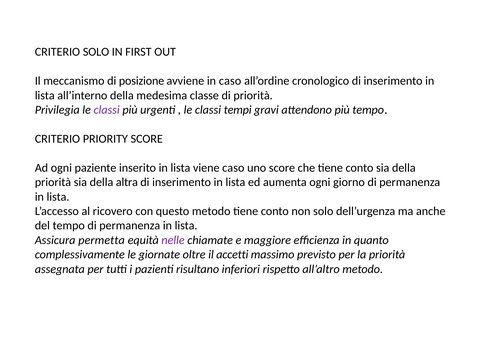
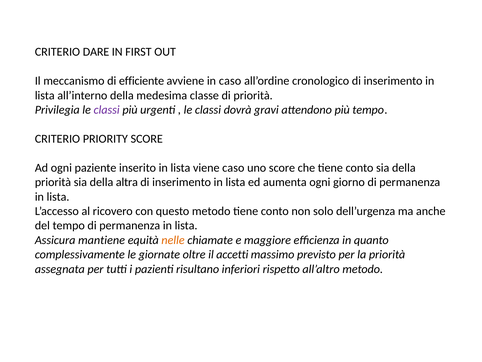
CRITERIO SOLO: SOLO -> DARE (96, 52)
posizione: posizione -> efficiente (142, 81)
tempi: tempi -> dovrà (238, 110)
permetta: permetta -> mantiene (102, 240)
nelle colour: purple -> orange (173, 240)
